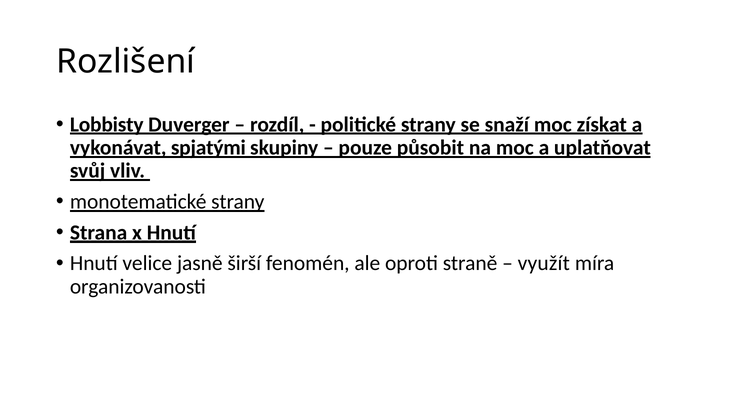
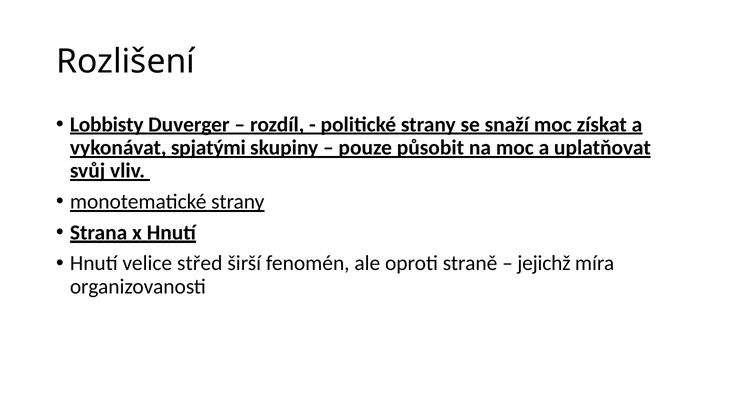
jasně: jasně -> střed (200, 263)
využít: využít -> jejichž (544, 263)
